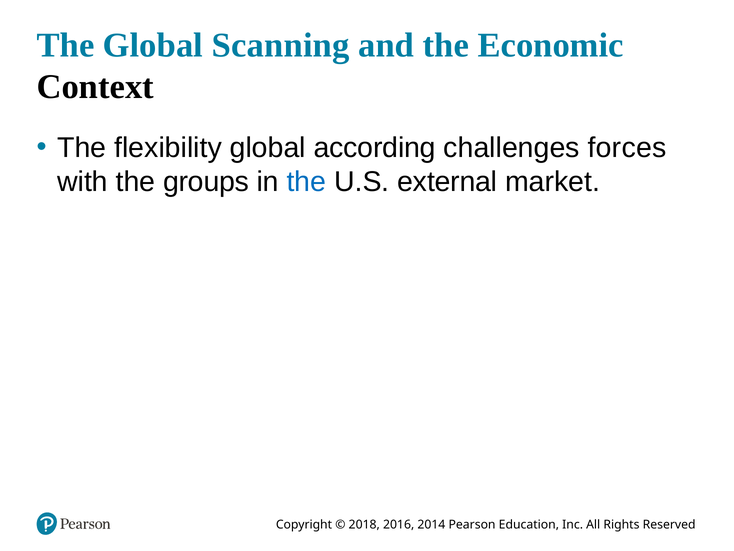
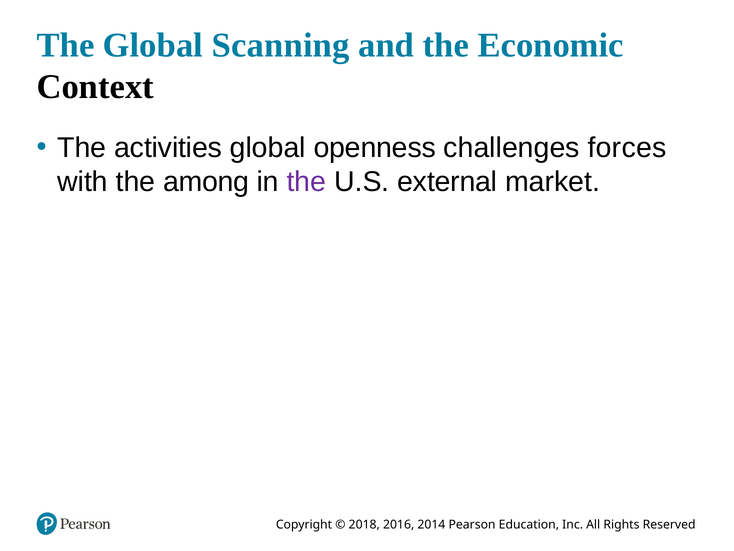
flexibility: flexibility -> activities (168, 148)
according: according -> openness (375, 148)
groups: groups -> among (206, 182)
the colour: blue -> purple (306, 182)
